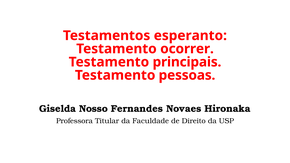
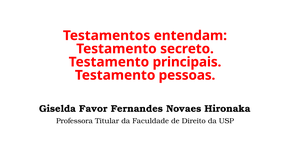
esperanto: esperanto -> entendam (190, 36)
ocorrer: ocorrer -> secreto (187, 49)
Nosso: Nosso -> Favor (93, 109)
